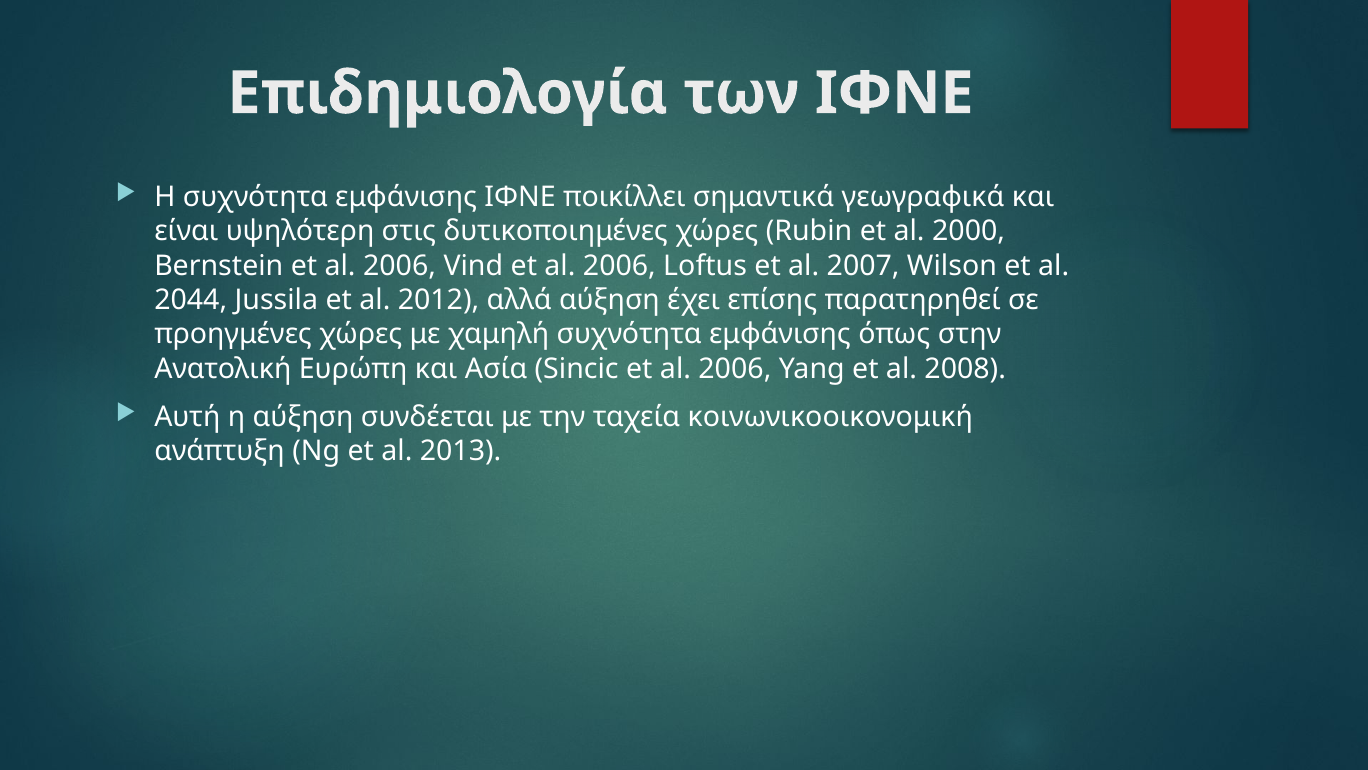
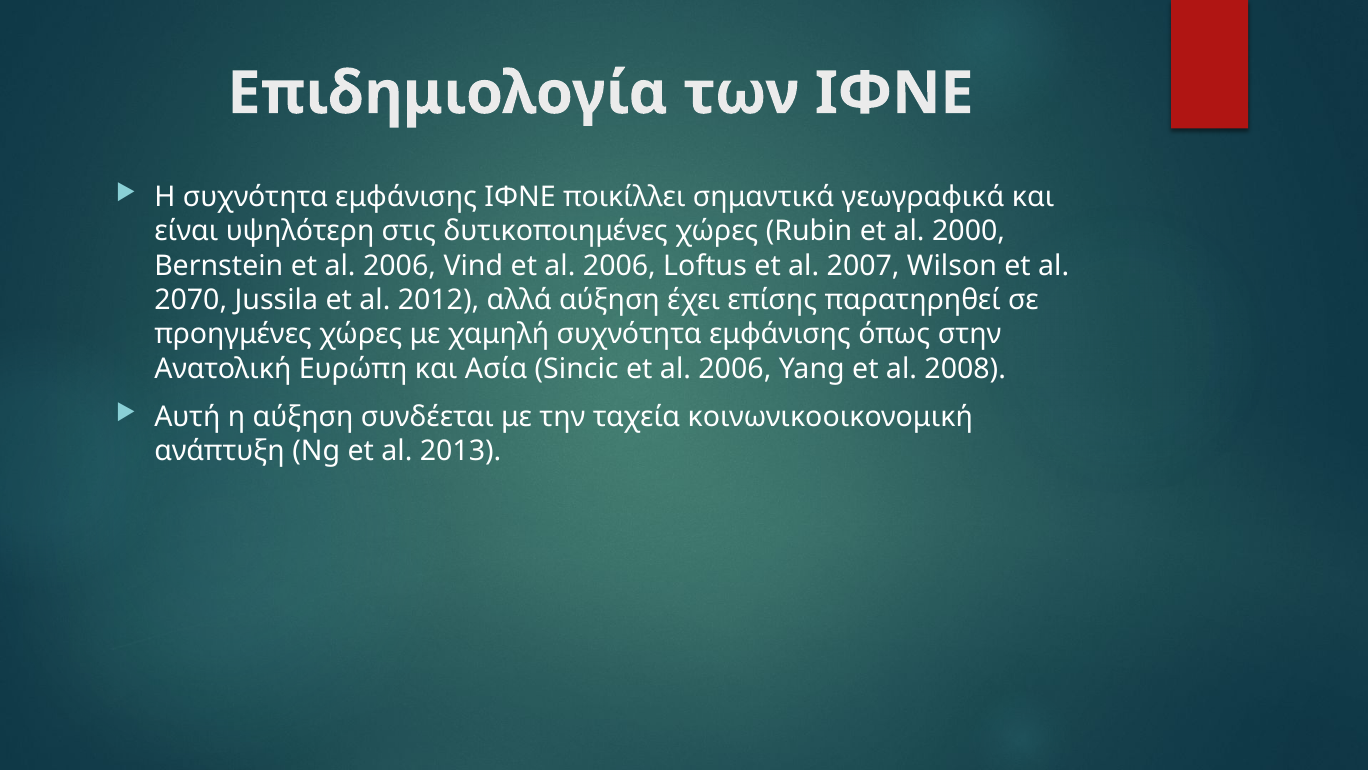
2044: 2044 -> 2070 (191, 300)
